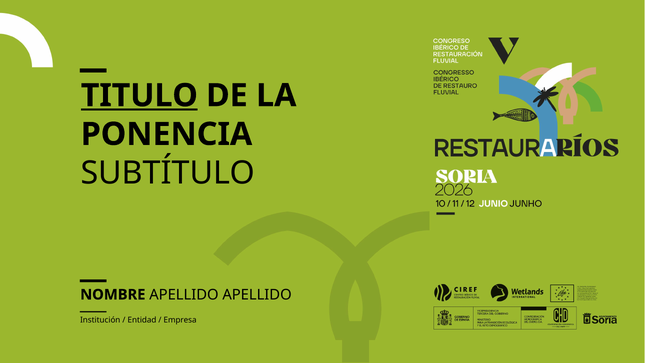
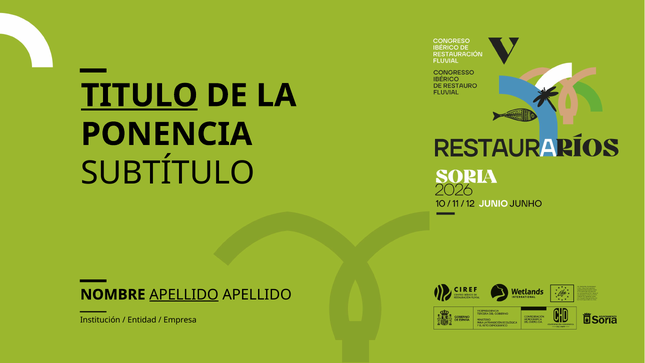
APELLIDO underline: none -> present (184, 294)
